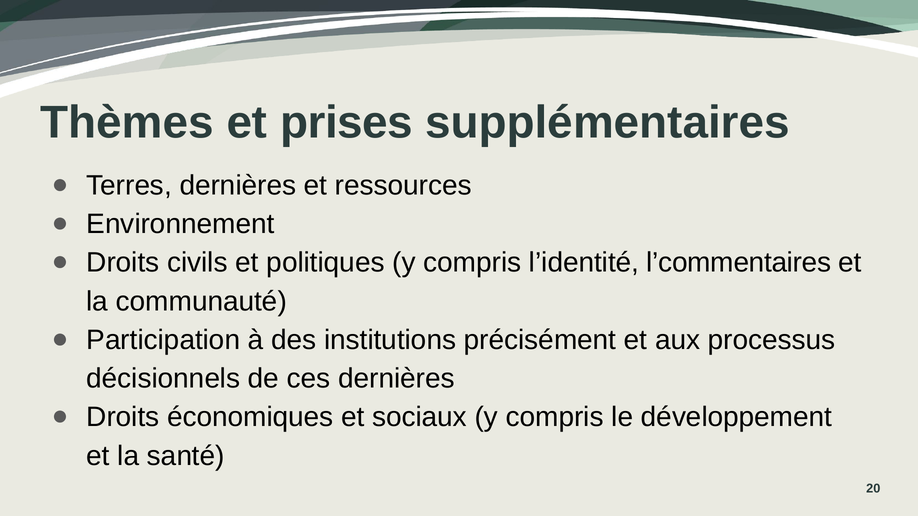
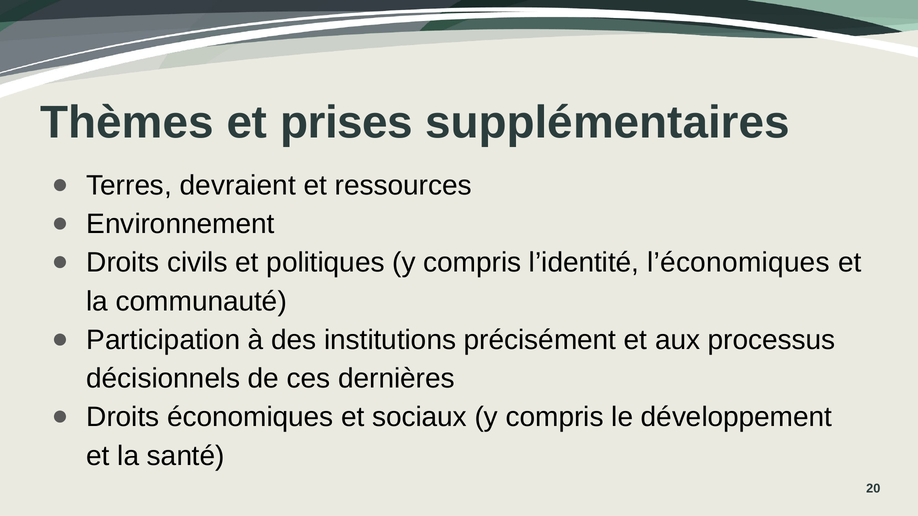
Terres dernières: dernières -> devraient (238, 186)
l’commentaires: l’commentaires -> l’économiques (739, 263)
